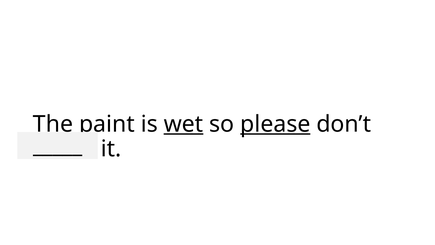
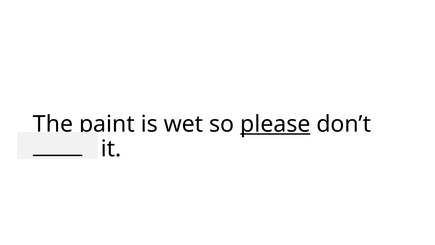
wet underline: present -> none (183, 124)
